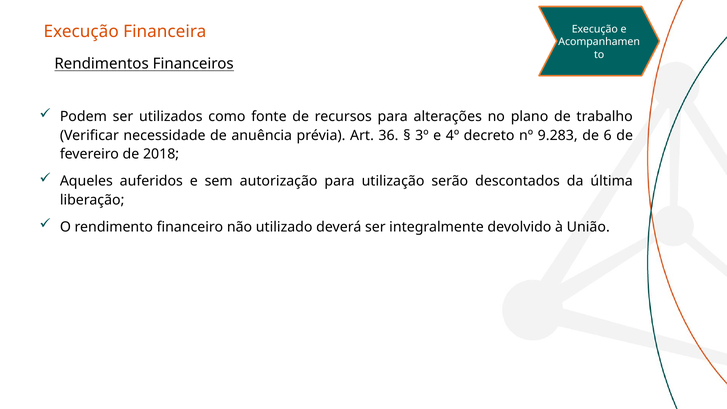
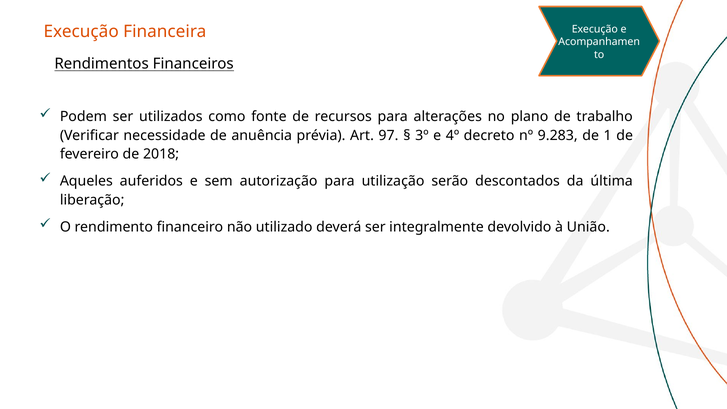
36: 36 -> 97 (388, 135)
6: 6 -> 1 (608, 135)
